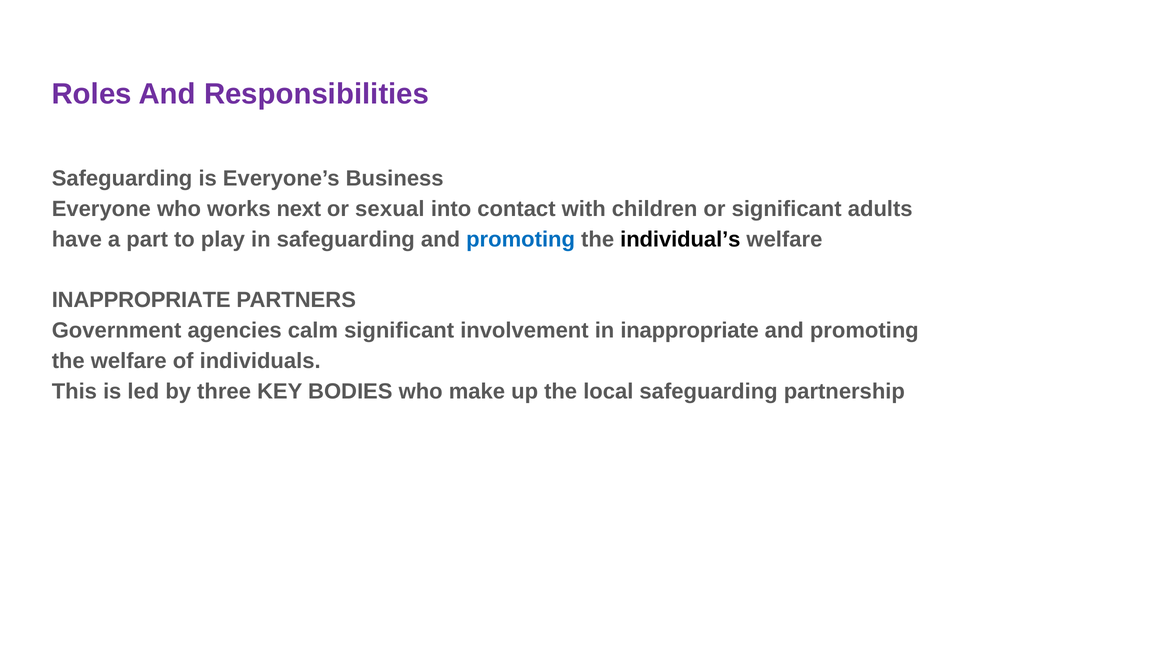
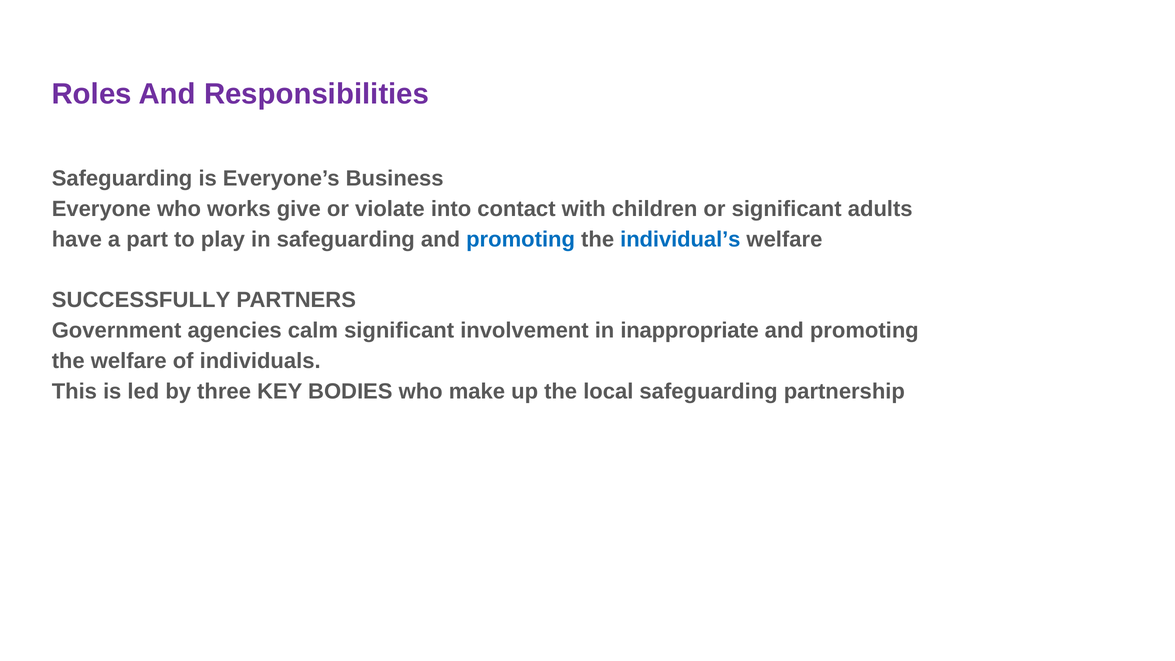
next: next -> give (299, 209)
sexual: sexual -> violate (390, 209)
individual’s colour: black -> blue (680, 239)
INAPPROPRIATE: INAPPROPRIATE -> SUCCESSFULLY (141, 300)
